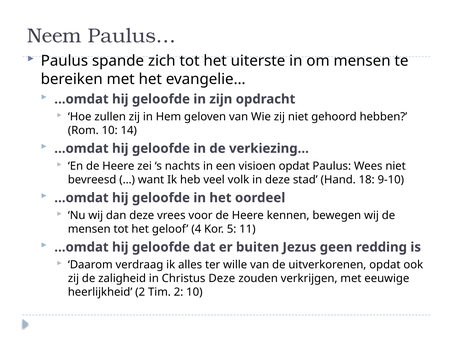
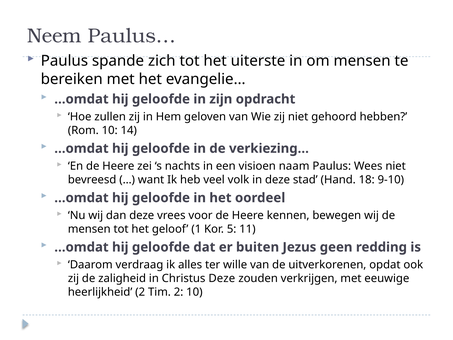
visioen opdat: opdat -> naam (294, 166)
4: 4 -> 1 (196, 229)
